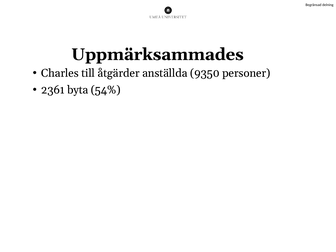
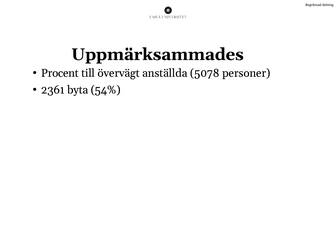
Charles: Charles -> Procent (60, 73)
åtgärder: åtgärder -> övervägt (119, 73)
9350: 9350 -> 5078 (205, 73)
